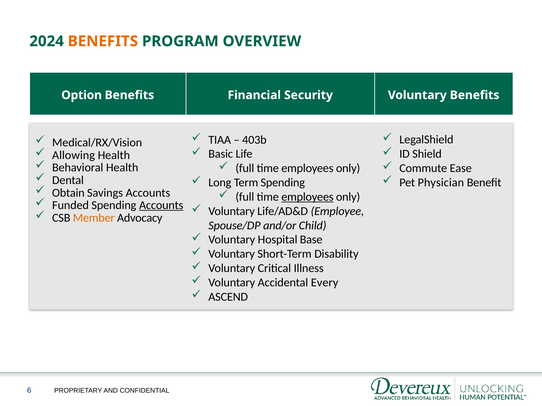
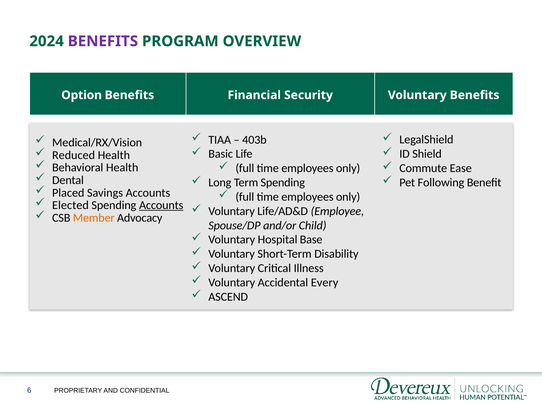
BENEFITS colour: orange -> purple (103, 41)
Allowing: Allowing -> Reduced (74, 155)
Physician: Physician -> Following (441, 183)
Obtain: Obtain -> Placed (68, 193)
employees underline: present -> none (307, 197)
Funded: Funded -> Elected (70, 206)
